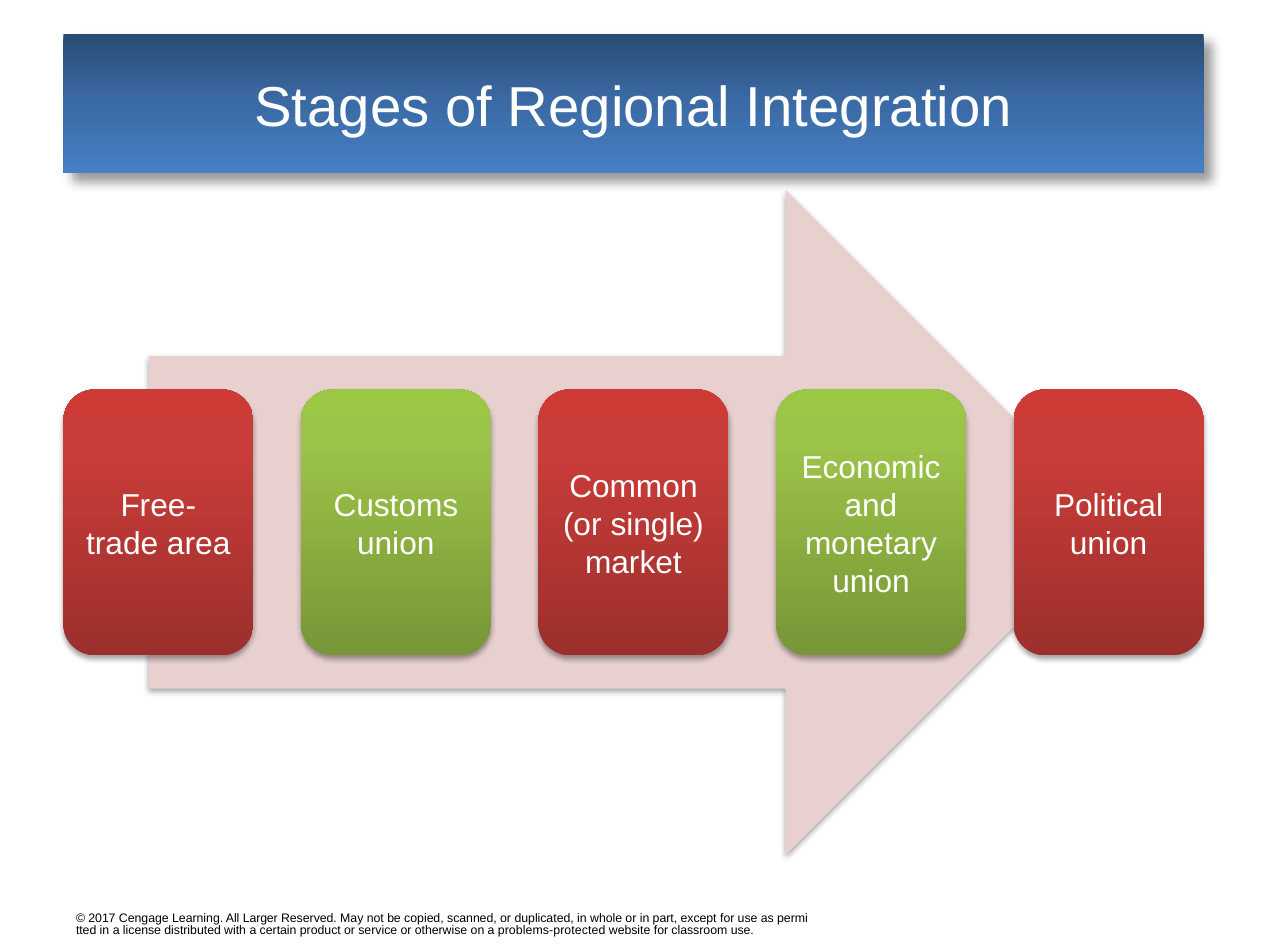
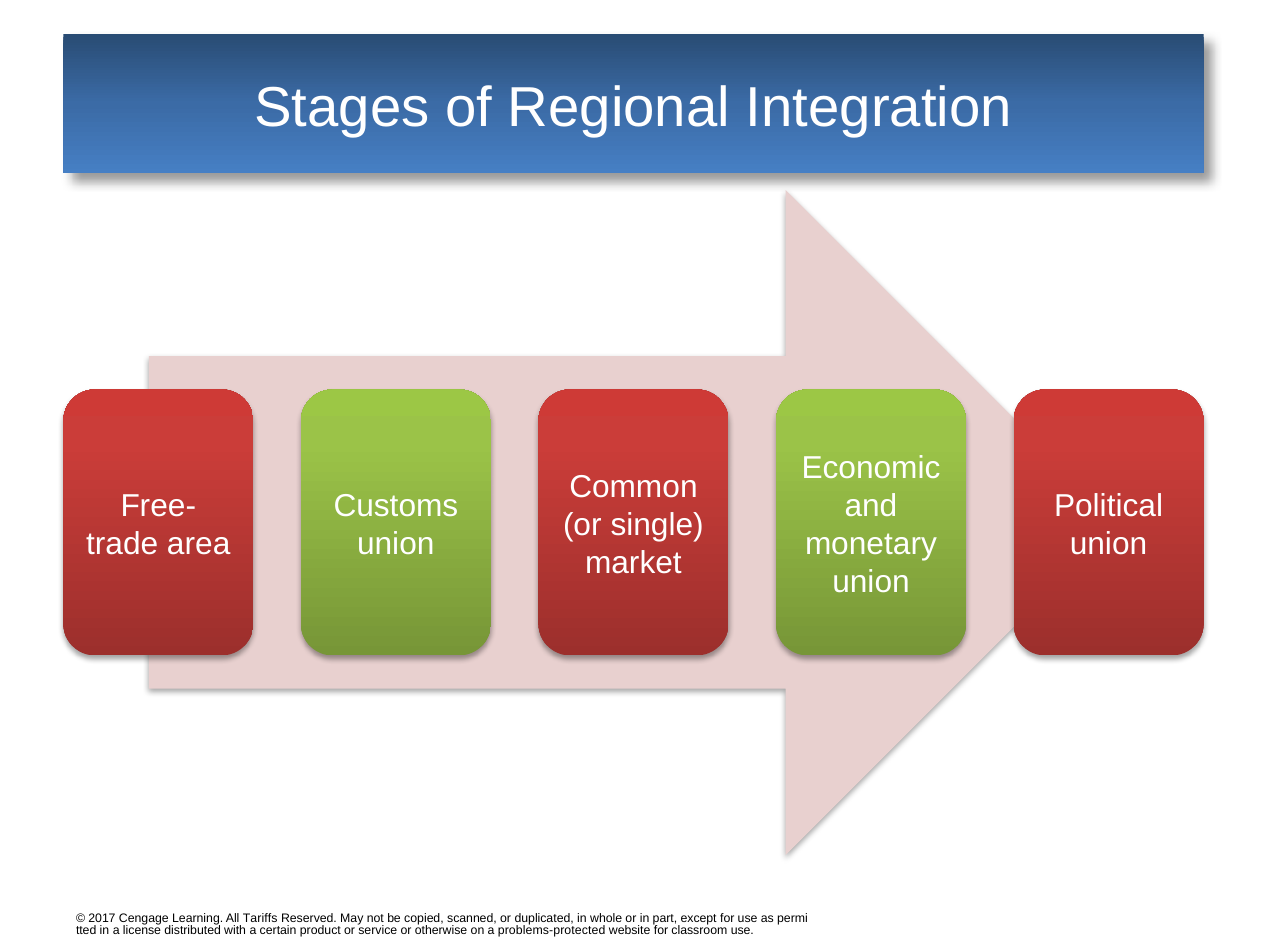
Larger: Larger -> Tariffs (260, 918)
